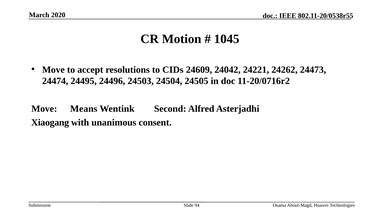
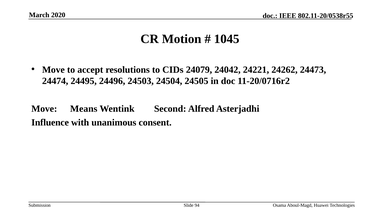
24609: 24609 -> 24079 (199, 70)
Xiaogang: Xiaogang -> Influence (50, 122)
